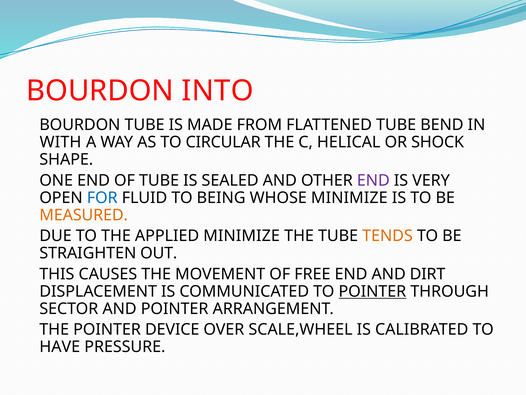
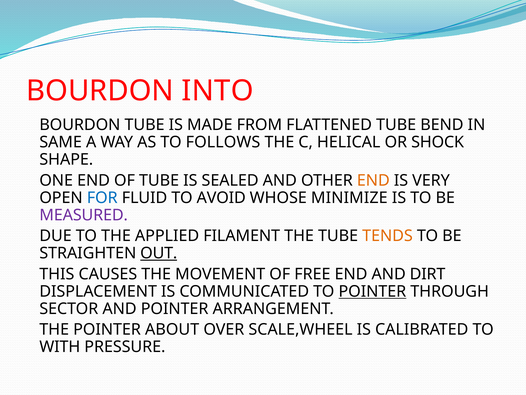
WITH: WITH -> SAME (61, 142)
CIRCULAR: CIRCULAR -> FOLLOWS (223, 142)
END colour: purple -> orange (373, 180)
BEING: BEING -> AVOID (221, 197)
MEASURED colour: orange -> purple (84, 215)
APPLIED MINIMIZE: MINIMIZE -> FILAMENT (242, 236)
OUT underline: none -> present (159, 253)
DEVICE: DEVICE -> ABOUT (172, 329)
HAVE: HAVE -> WITH (60, 347)
